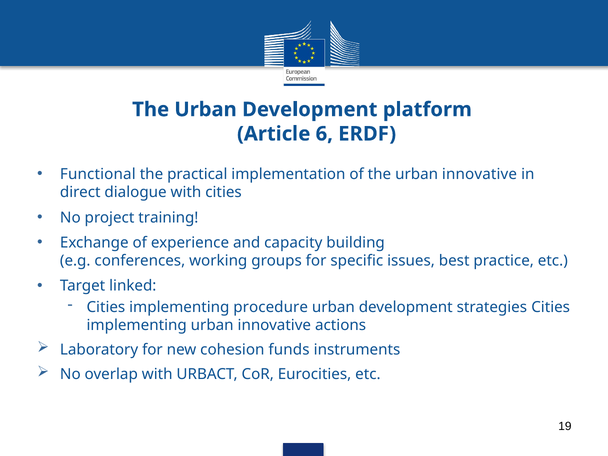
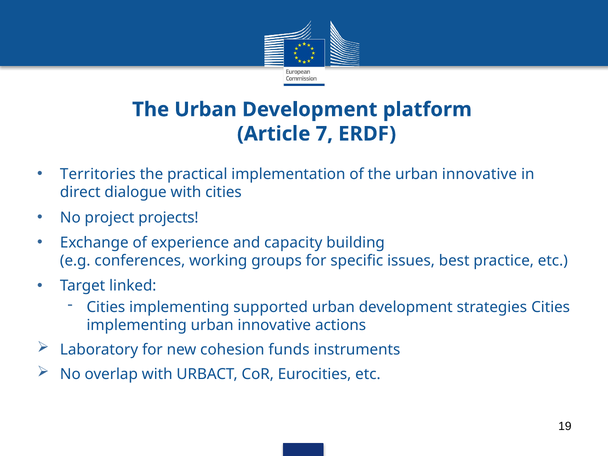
6: 6 -> 7 (324, 134)
Functional: Functional -> Territories (98, 174)
training: training -> projects (168, 218)
procedure: procedure -> supported (271, 307)
